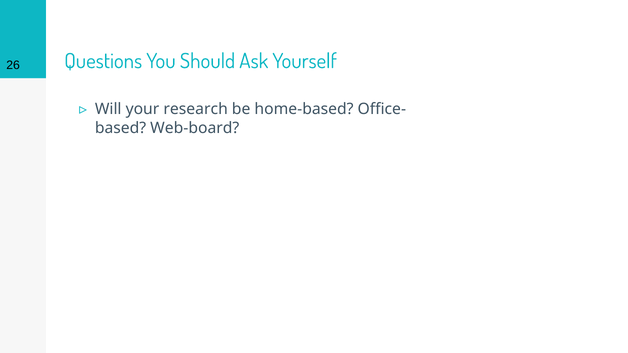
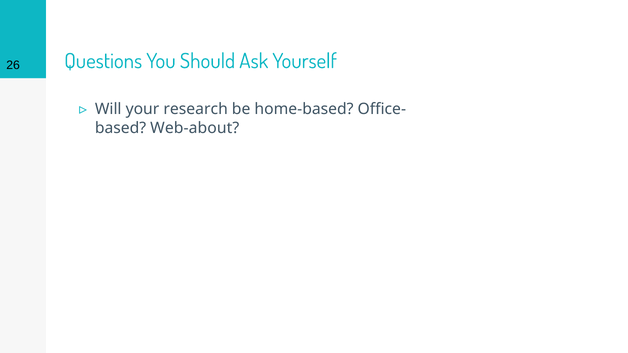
Web-board: Web-board -> Web-about (195, 128)
